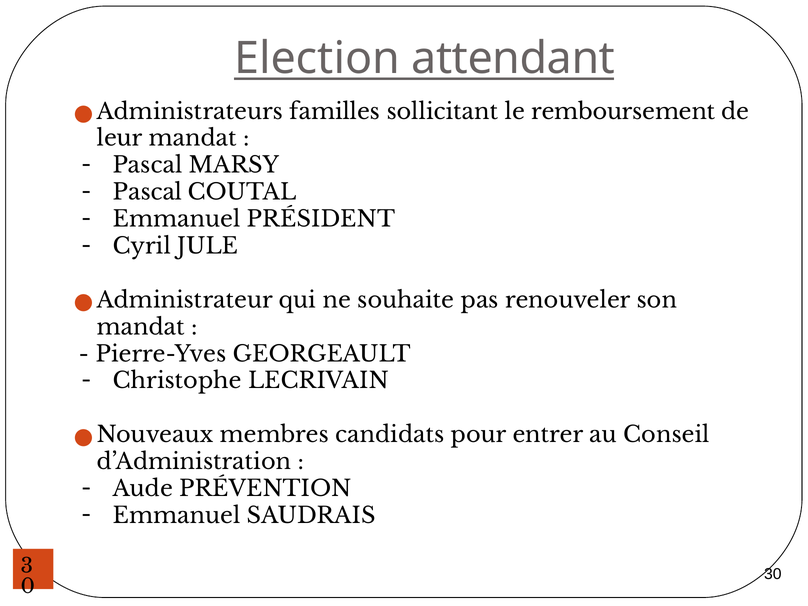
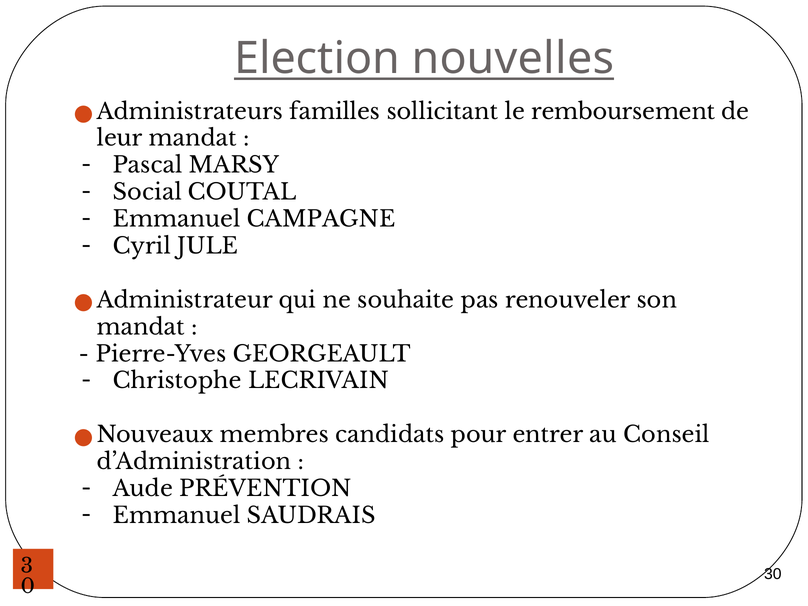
attendant: attendant -> nouvelles (513, 58)
Pascal: Pascal -> Social (147, 192)
PRÉSIDENT: PRÉSIDENT -> CAMPAGNE (321, 219)
